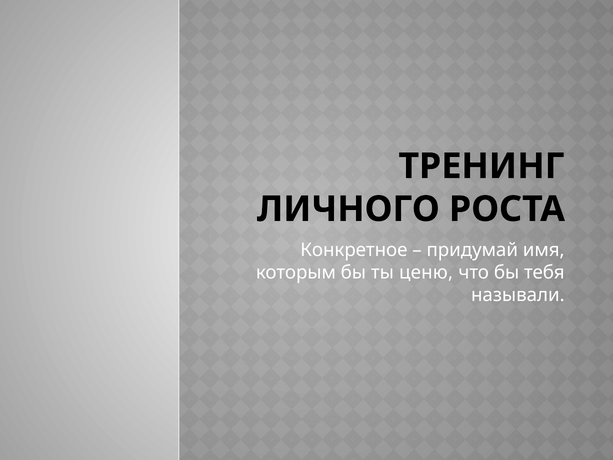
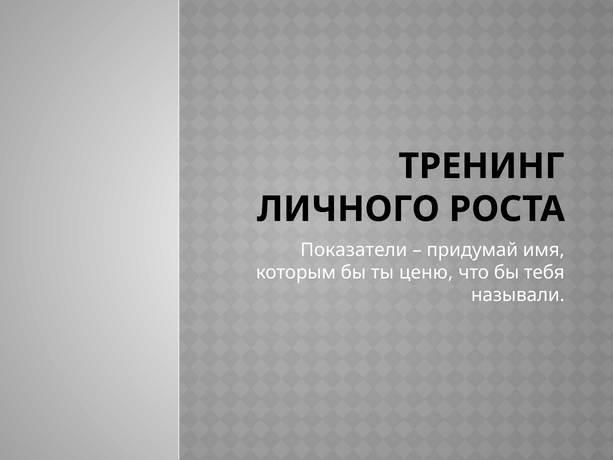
Конкретное: Конкретное -> Показатели (354, 250)
